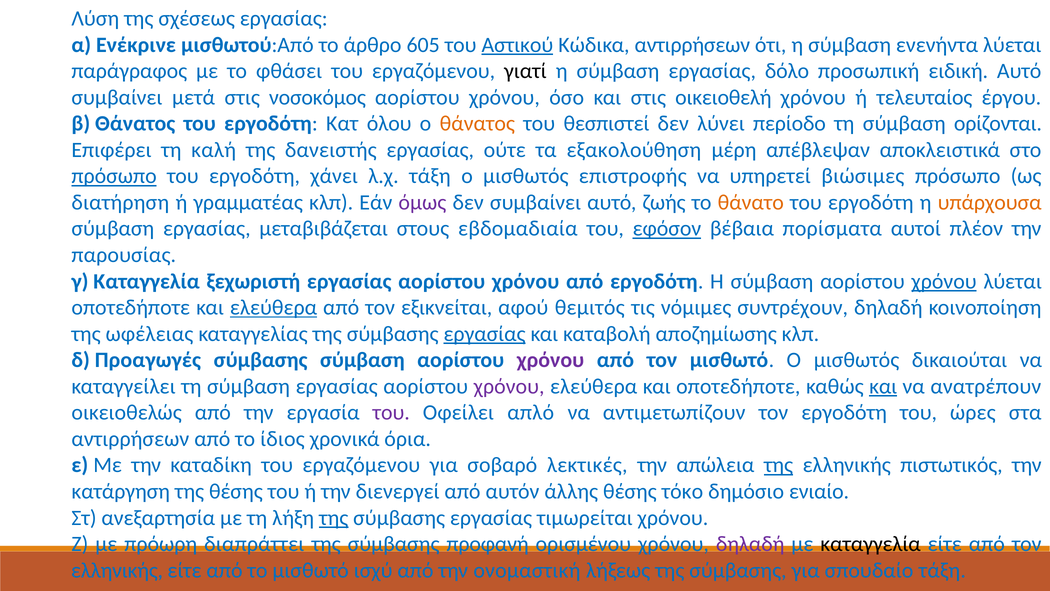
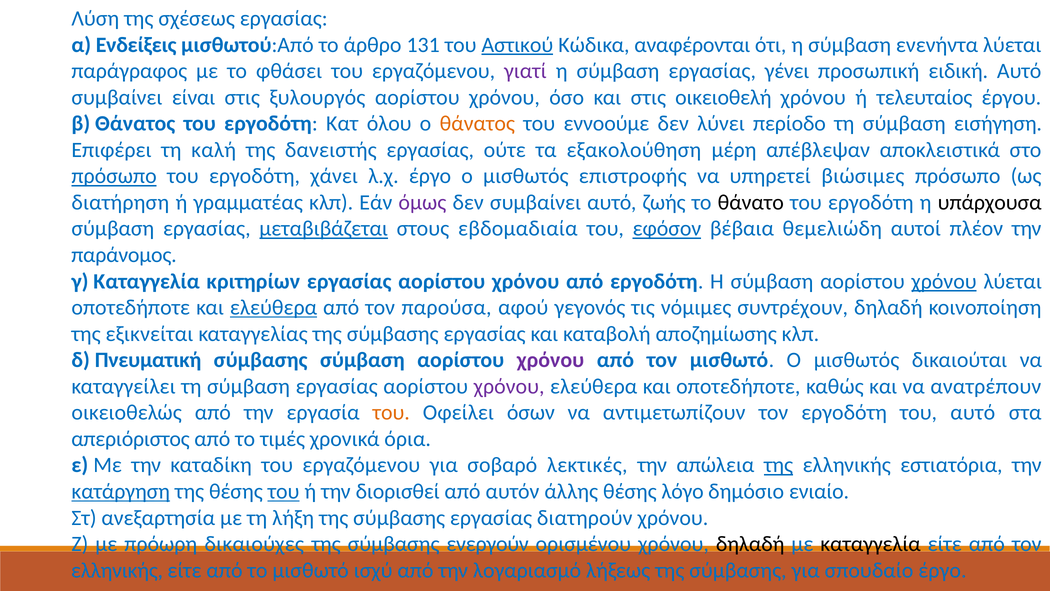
Ενέκρινε: Ενέκρινε -> Ενδείξεις (136, 45)
605: 605 -> 131 (423, 45)
Κώδικα αντιρρήσεων: αντιρρήσεων -> αναφέρονται (692, 45)
γιατί colour: black -> purple (525, 71)
δόλο: δόλο -> γένει (787, 71)
µετά: µετά -> είναι (194, 97)
νοσοκόμος: νοσοκόμος -> ξυλουργός (317, 97)
θεσπιστεί: θεσπιστεί -> εννοούμε (606, 124)
ορίζονται: ορίζονται -> εισήγηση (998, 124)
λ.χ τάξη: τάξη -> έργο (430, 176)
θάνατο colour: orange -> black (751, 202)
υπάρχουσα colour: orange -> black (990, 202)
μεταβιβάζεται underline: none -> present (324, 229)
πορίσματα: πορίσματα -> θεμελιώδη (832, 229)
παρουσίας: παρουσίας -> παράνομος (124, 255)
ξεχωριστή: ξεχωριστή -> κριτηρίων (253, 281)
εξικνείται: εξικνείται -> παρούσα (447, 307)
θεμιτός: θεμιτός -> γεγονός (590, 307)
ωφέλειας: ωφέλειας -> εξικνείται (149, 334)
εργασίας underline: present -> none (485, 334)
Προαγωγές: Προαγωγές -> Πνευματική (148, 360)
και underline: present -> none (883, 386)
του colour: purple -> orange (391, 412)
απλό: απλό -> όσων (531, 412)
του ώρες: ώρες -> αυτό (973, 412)
αντιρρήσεων: αντιρρήσεων -> απεριόριστος (130, 439)
ίδιος: ίδιος -> τιμές (283, 439)
πιστωτικός: πιστωτικός -> εστιατόρια (951, 465)
κατάργηση underline: none -> present (121, 491)
του underline: none -> present (284, 491)
διενεργεί: διενεργεί -> διορισθεί (398, 491)
τόκο: τόκο -> λόγο (683, 491)
της underline: present -> none (334, 517)
τιμωρείται: τιμωρείται -> διατηρούν (585, 517)
διαπράττει: διαπράττει -> δικαιούχες (254, 544)
προφανή: προφανή -> ενεργούν (488, 544)
δηλαδή colour: purple -> black (750, 544)
ονοµαστική: ονοµαστική -> λογαριασμό (527, 570)
σπουδαίο τάξη: τάξη -> έργο (942, 570)
